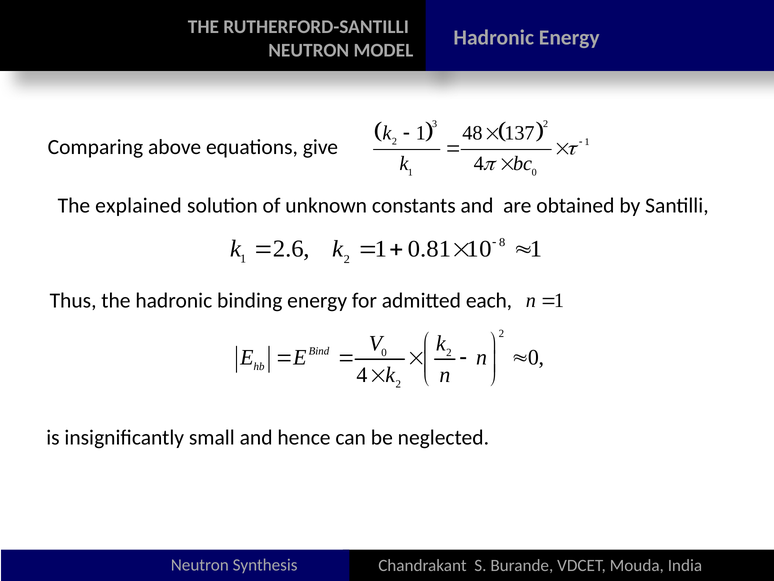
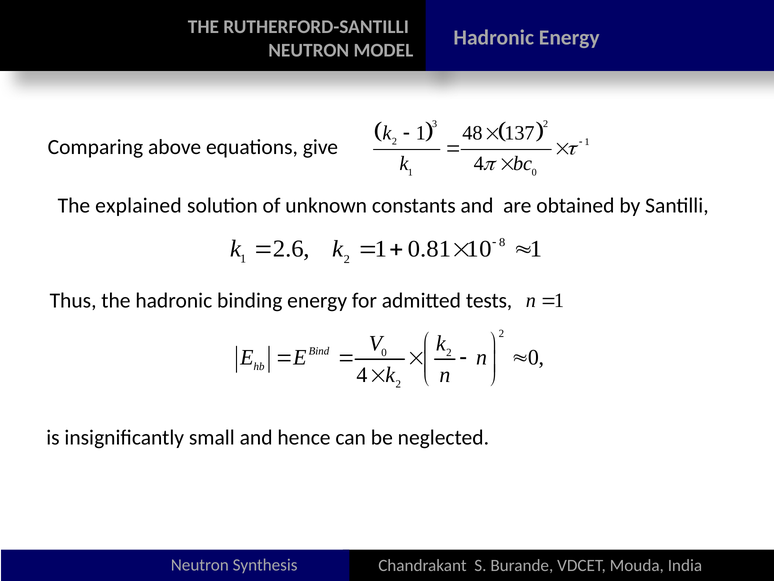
each: each -> tests (489, 300)
